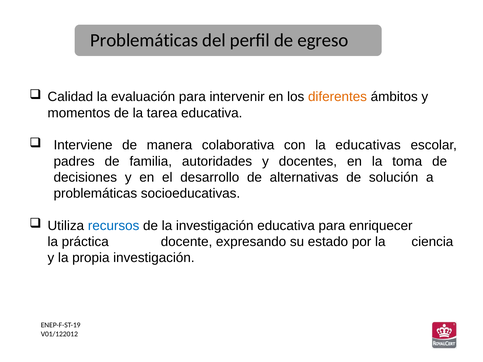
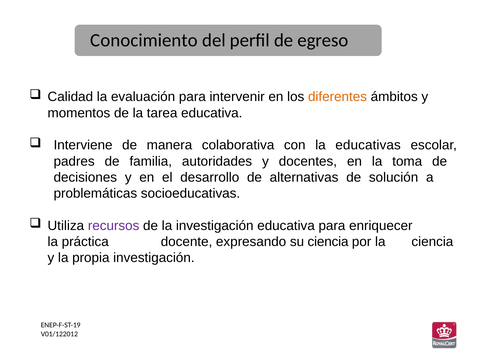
Problemáticas: Problemáticas -> Conocimiento (144, 40)
recursos colour: blue -> purple (114, 226)
su estado: estado -> ciencia (328, 242)
